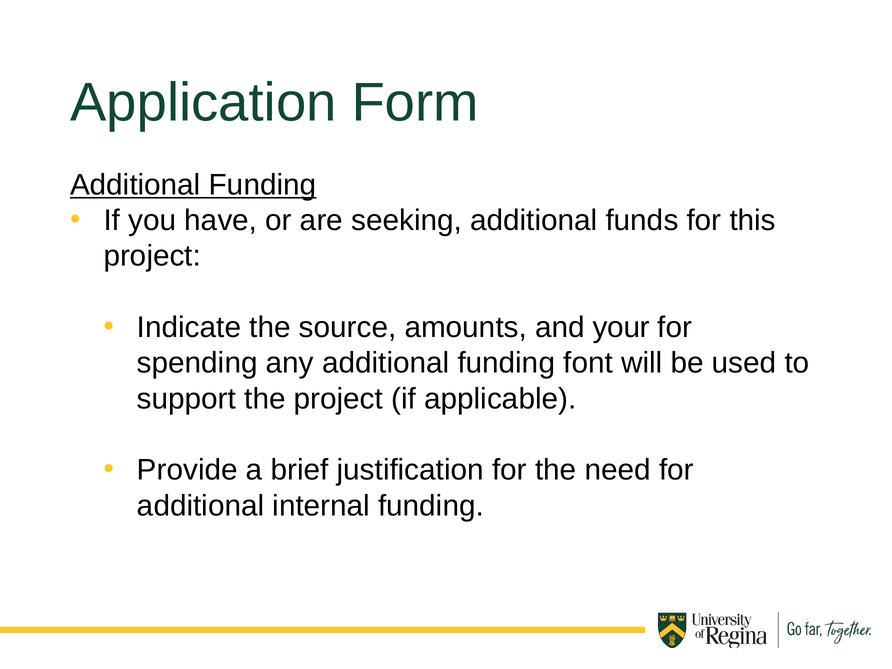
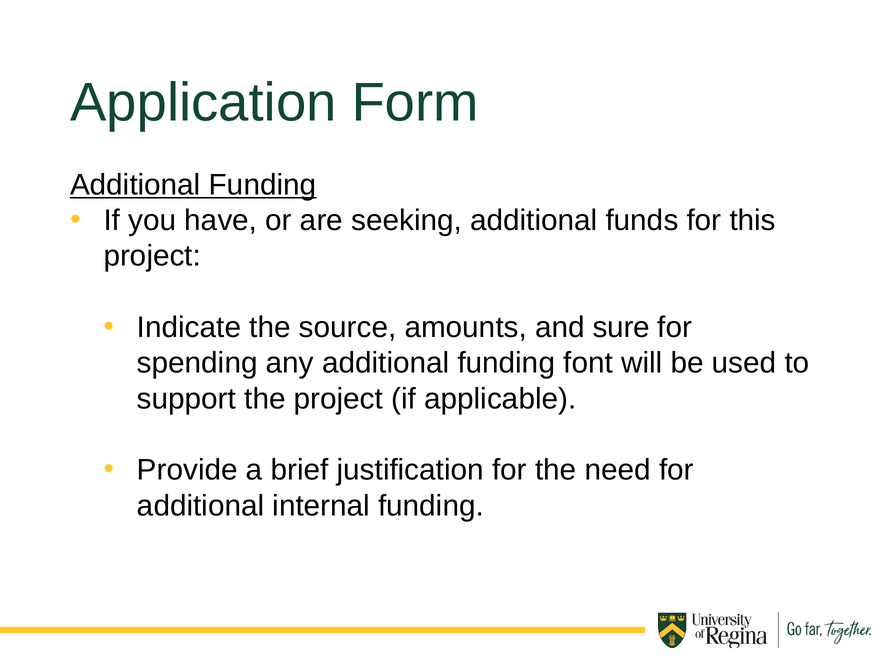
your: your -> sure (621, 327)
